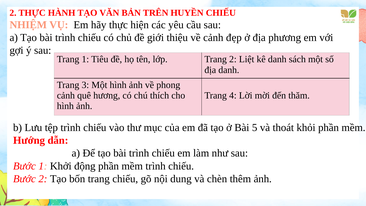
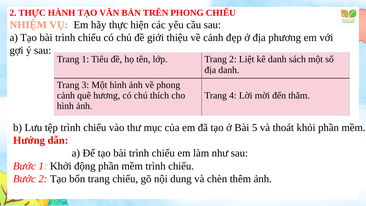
TRÊN HUYỀN: HUYỀN -> PHONG (187, 13)
